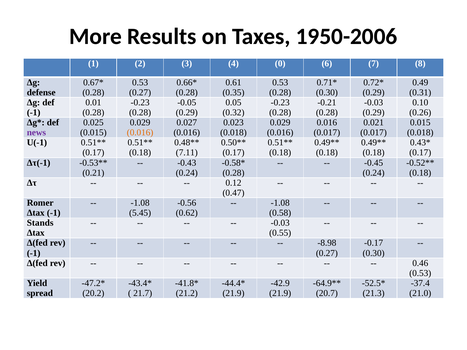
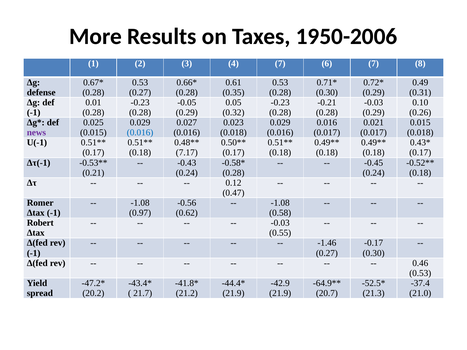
4 0: 0 -> 7 (280, 63)
0.016 colour: orange -> blue (140, 133)
7.11: 7.11 -> 7.17 (187, 153)
5.45: 5.45 -> 0.97 (140, 213)
Stands: Stands -> Robert (40, 223)
-8.98: -8.98 -> -1.46 (327, 243)
